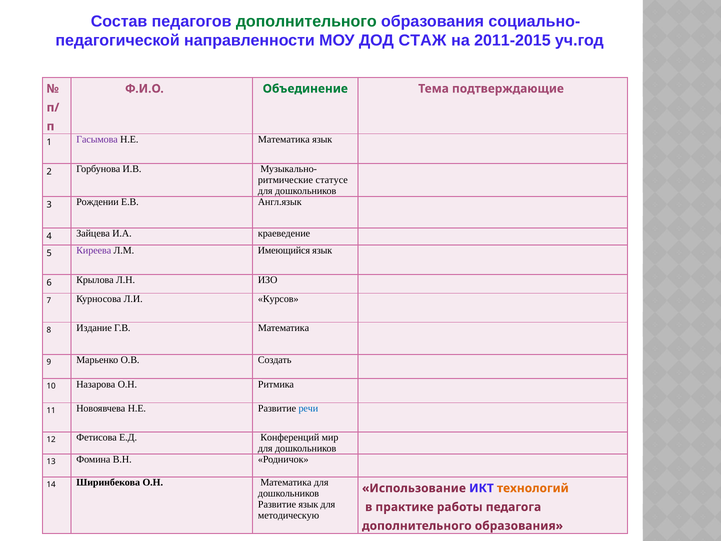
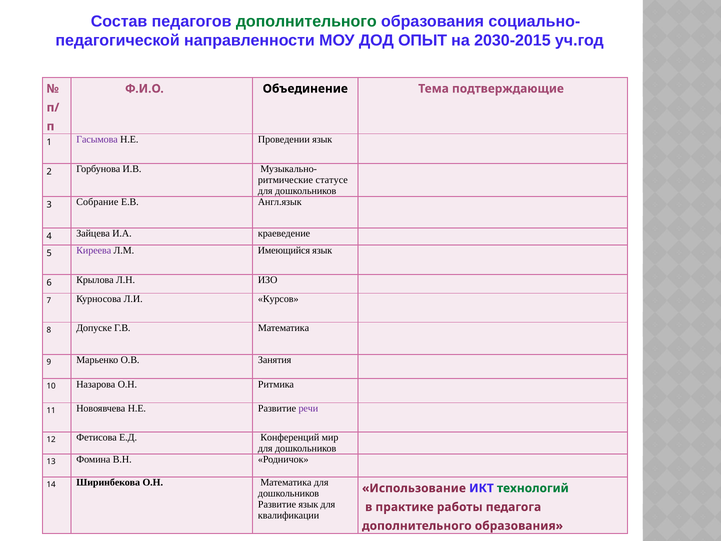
СТАЖ: СТАЖ -> ОПЫТ (423, 41)
2011-2015: 2011-2015 -> 2030-2015 (512, 41)
Объединение colour: green -> black (305, 89)
Н.Е Математика: Математика -> Проведении (284, 139)
Рождении: Рождении -> Собрание (97, 202)
Издание: Издание -> Допуске (94, 328)
Создать: Создать -> Занятия (275, 360)
речи colour: blue -> purple (308, 408)
технологий colour: orange -> green (533, 488)
методическую: методическую -> квалификации (289, 515)
